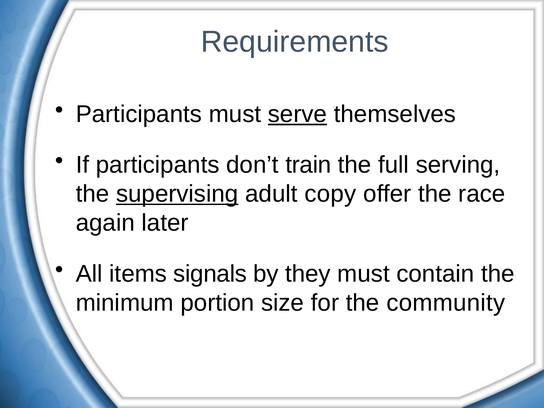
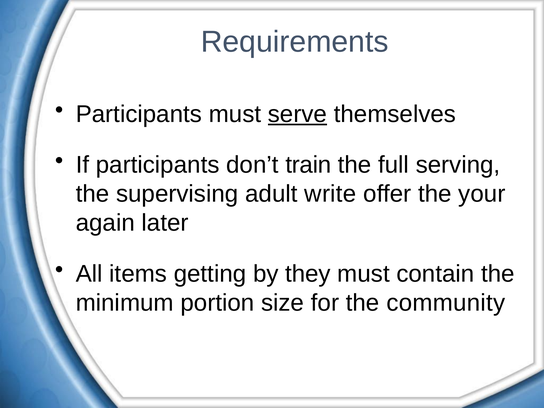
supervising underline: present -> none (177, 194)
copy: copy -> write (330, 194)
race: race -> your (482, 194)
signals: signals -> getting (210, 274)
